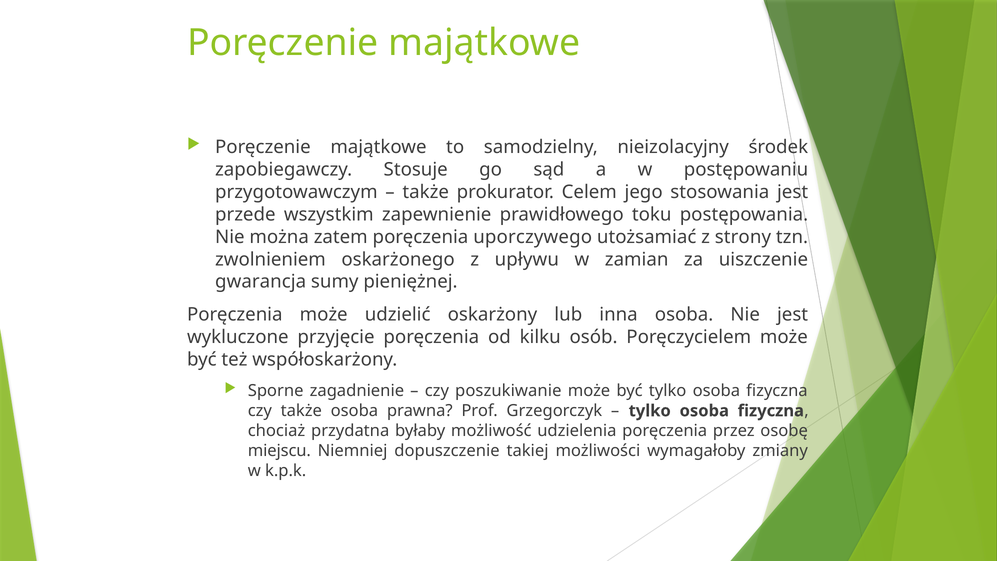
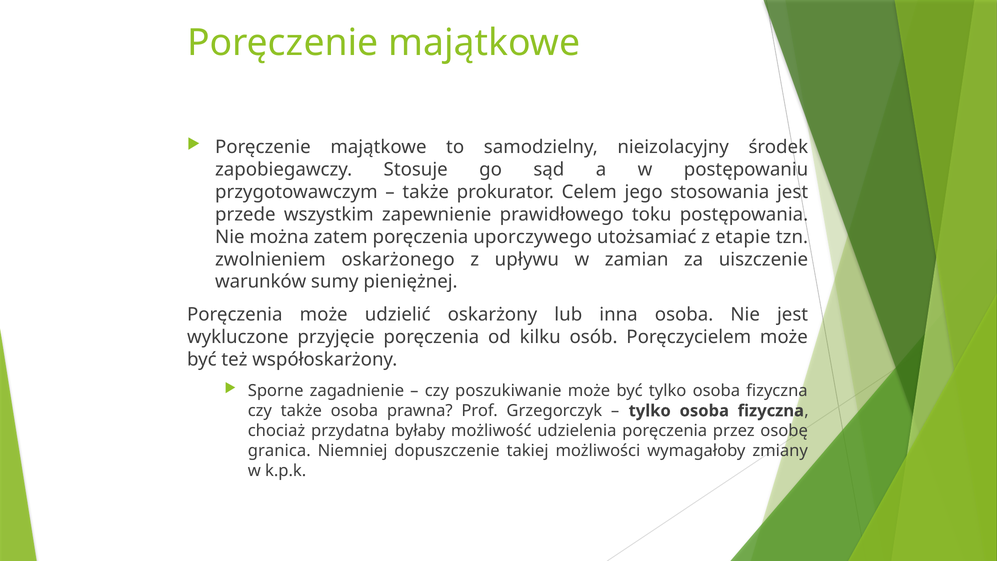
strony: strony -> etapie (743, 237)
gwarancja: gwarancja -> warunków (261, 282)
miejscu: miejscu -> granica (279, 450)
